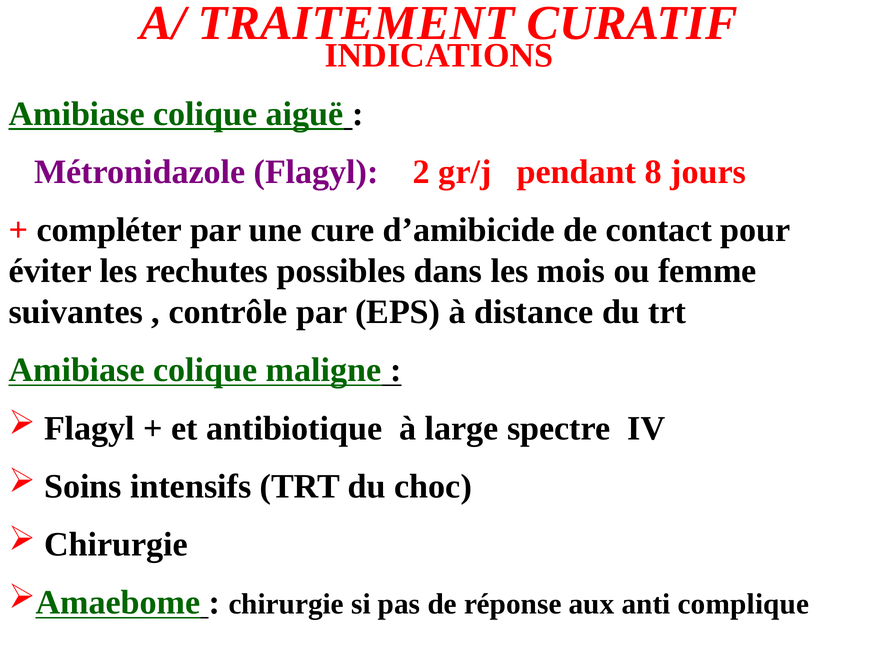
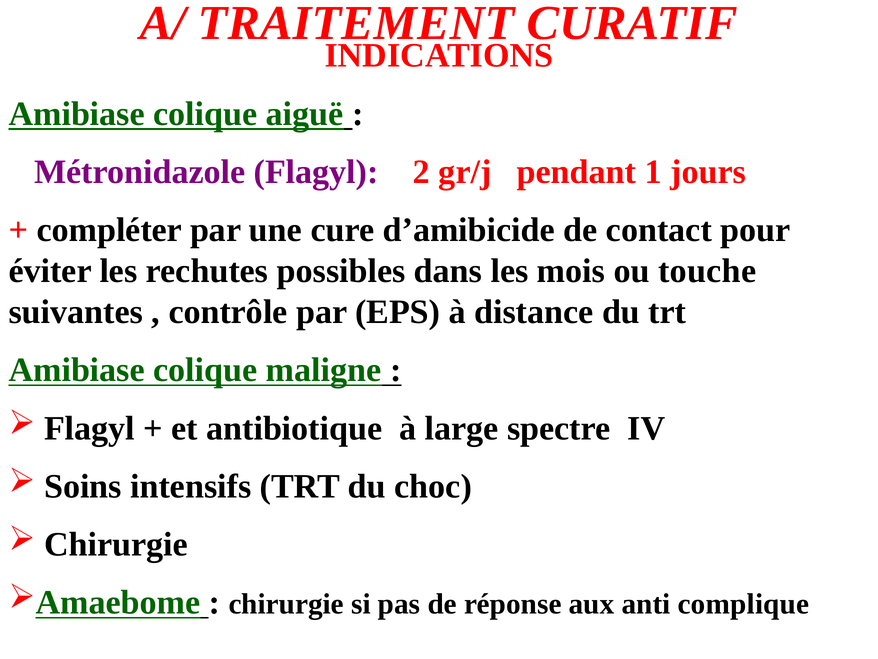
8: 8 -> 1 (653, 172)
femme: femme -> touche (707, 271)
